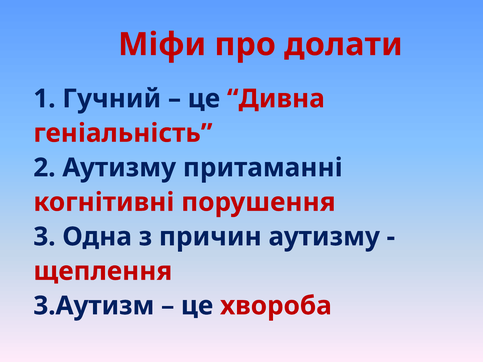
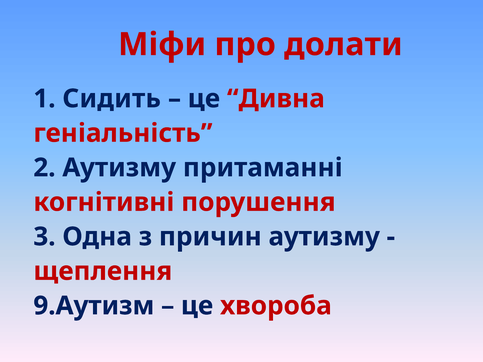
Гучний: Гучний -> Сидить (112, 99)
3.Аутизм: 3.Аутизм -> 9.Аутизм (94, 306)
